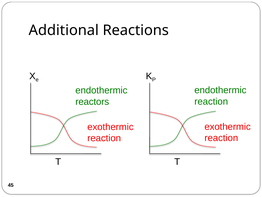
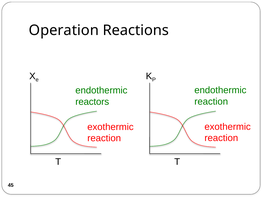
Additional: Additional -> Operation (64, 30)
